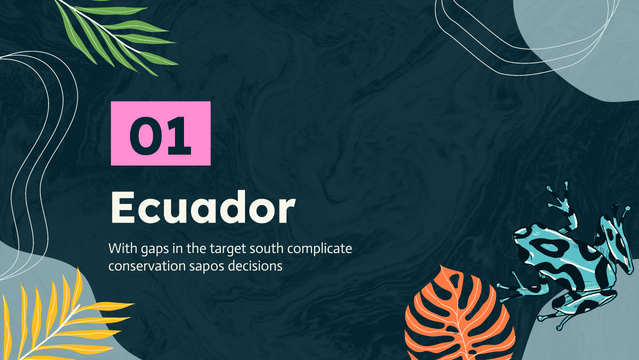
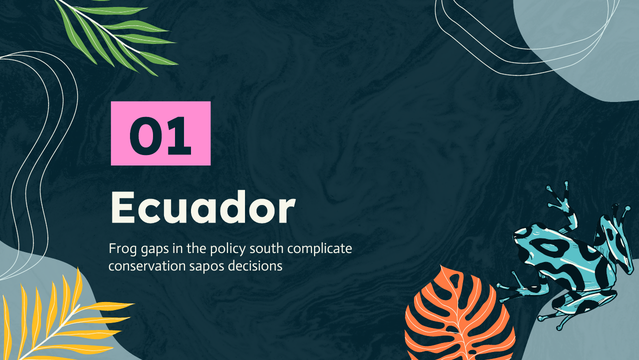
With: With -> Frog (123, 248)
target: target -> policy (228, 248)
